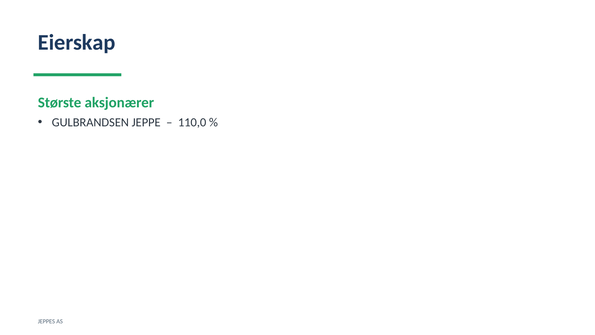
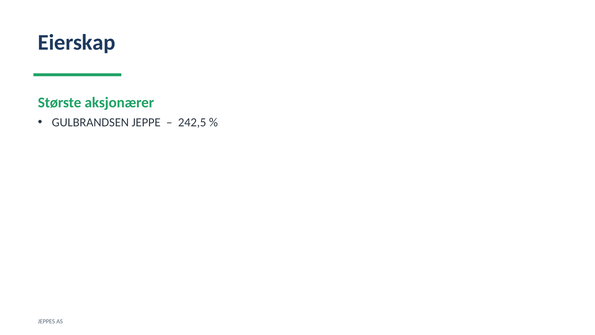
110,0: 110,0 -> 242,5 (192, 122)
